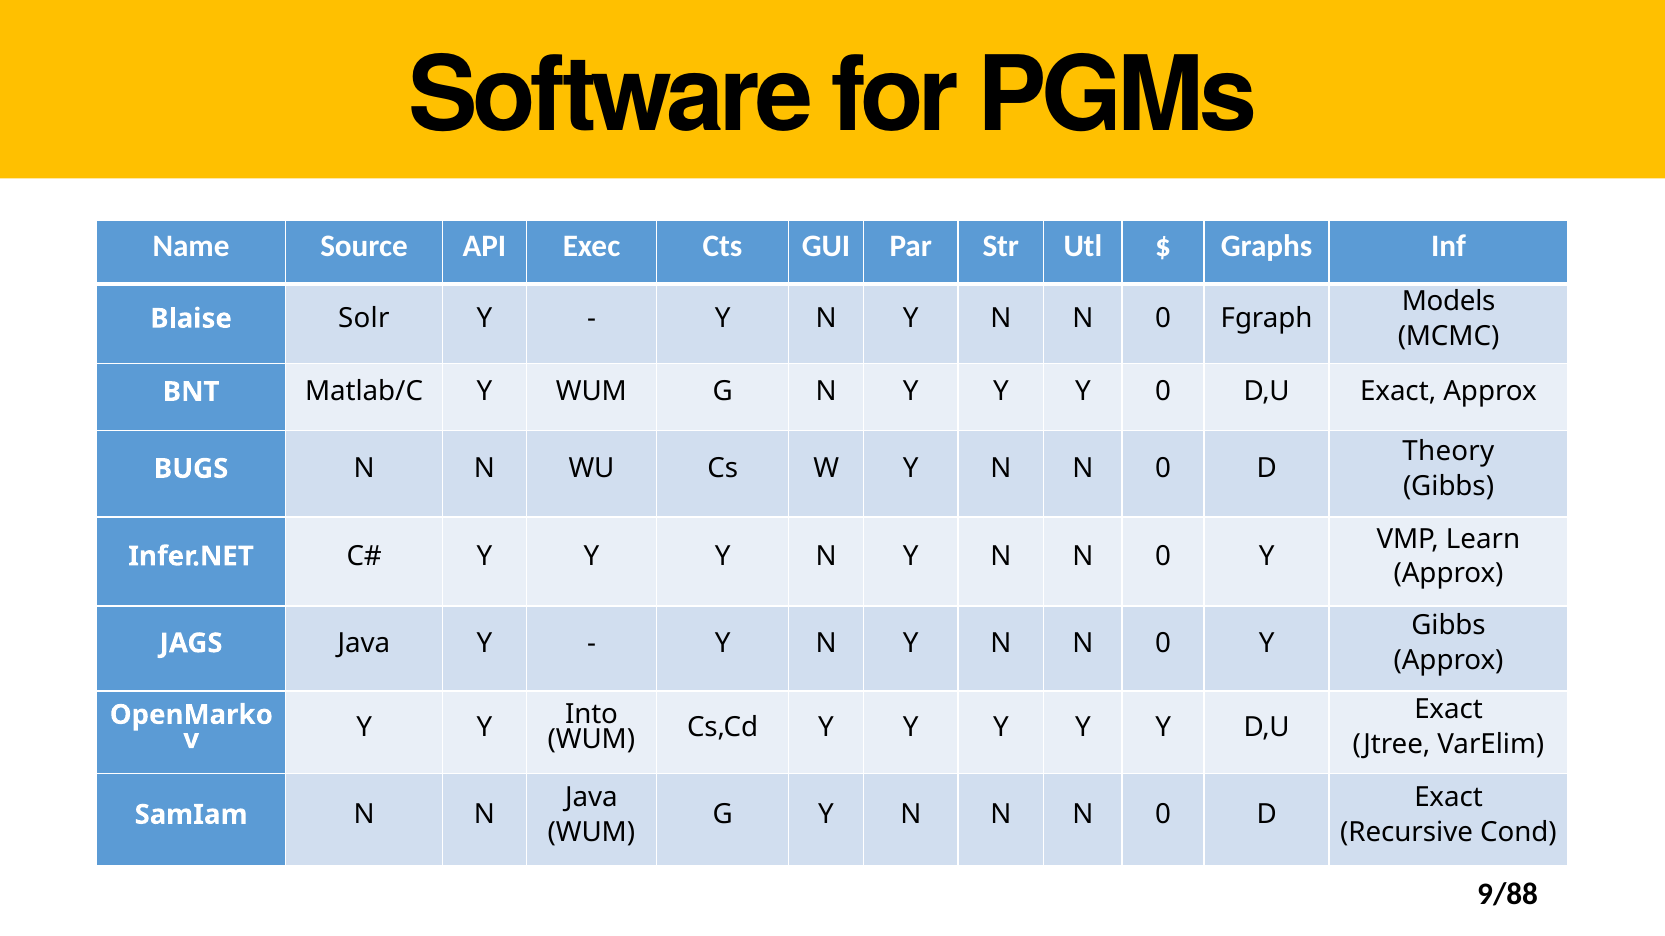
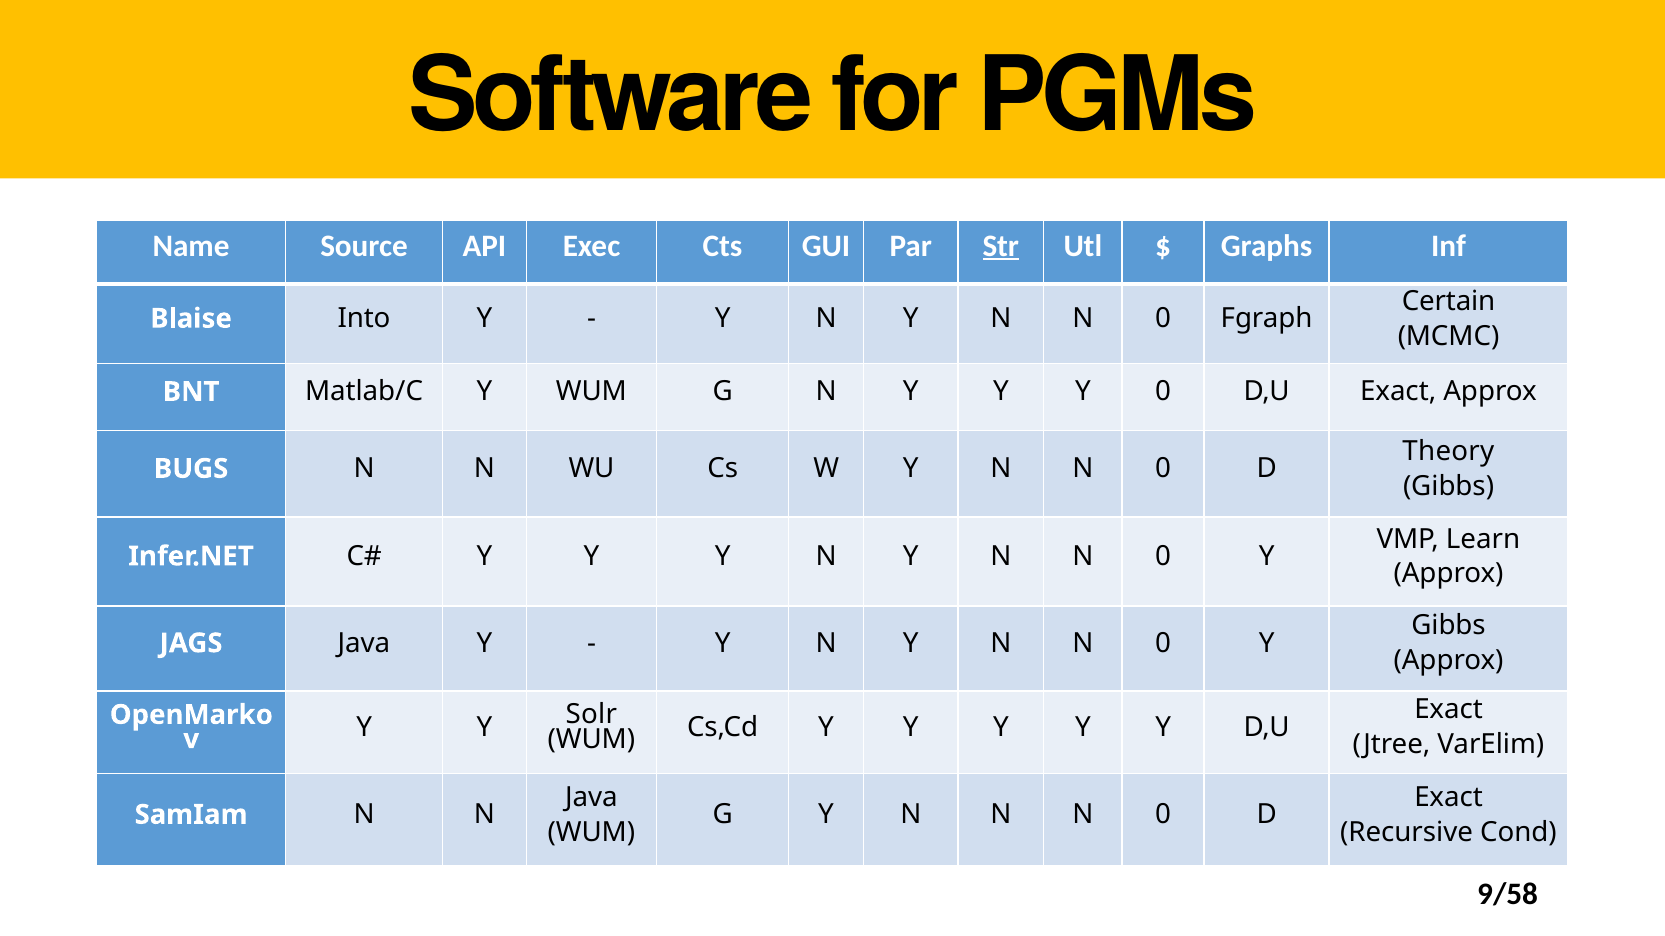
Str underline: none -> present (1001, 246)
Models: Models -> Certain (1449, 301)
Solr: Solr -> Into (364, 319)
Into: Into -> Solr (591, 715)
9/88: 9/88 -> 9/58 (1508, 895)
